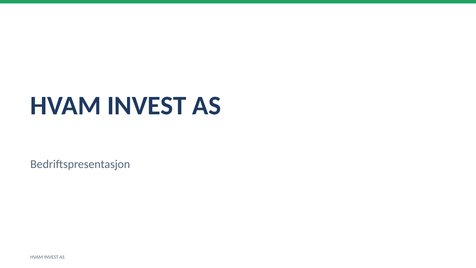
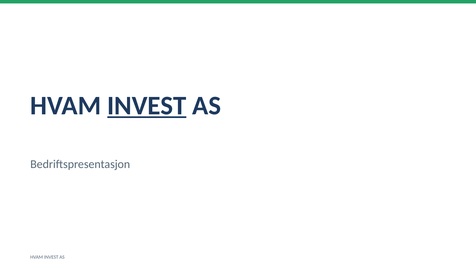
INVEST underline: none -> present (147, 106)
